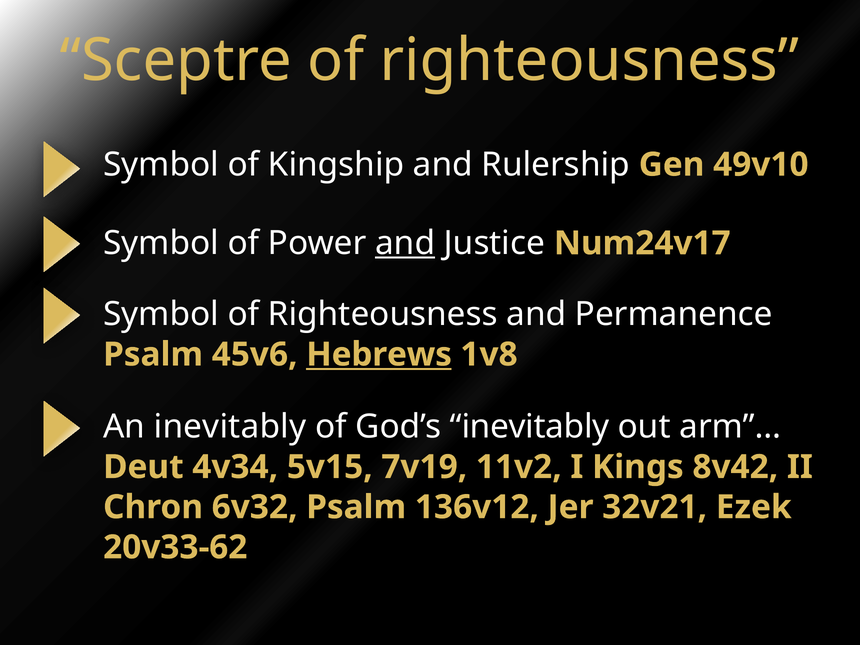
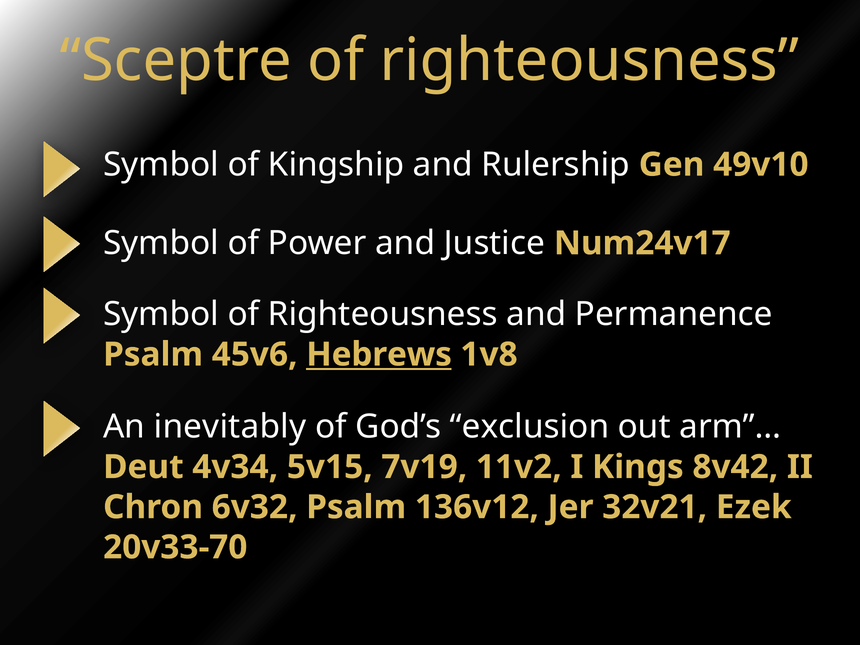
and underline: present -> none (405, 243)
God’s inevitably: inevitably -> exclusion (530, 427)
20v33-62: 20v33-62 -> 20v33-70 (175, 547)
